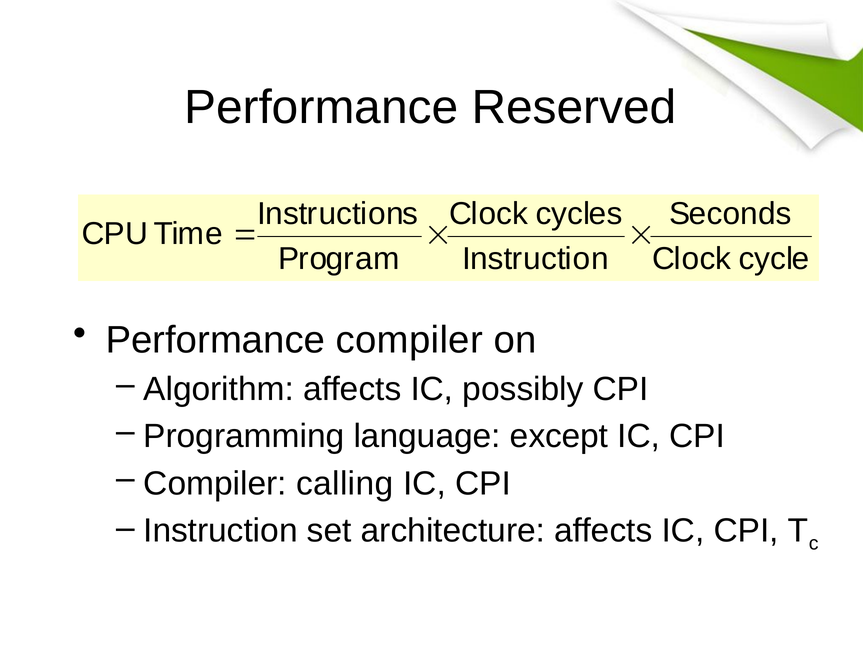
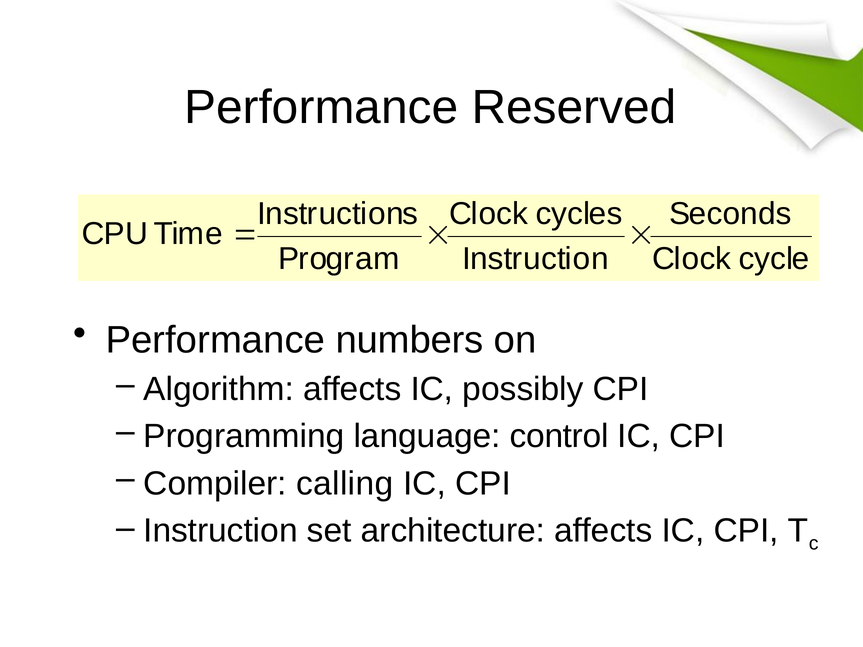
Performance compiler: compiler -> numbers (410, 340)
except: except -> control (559, 437)
